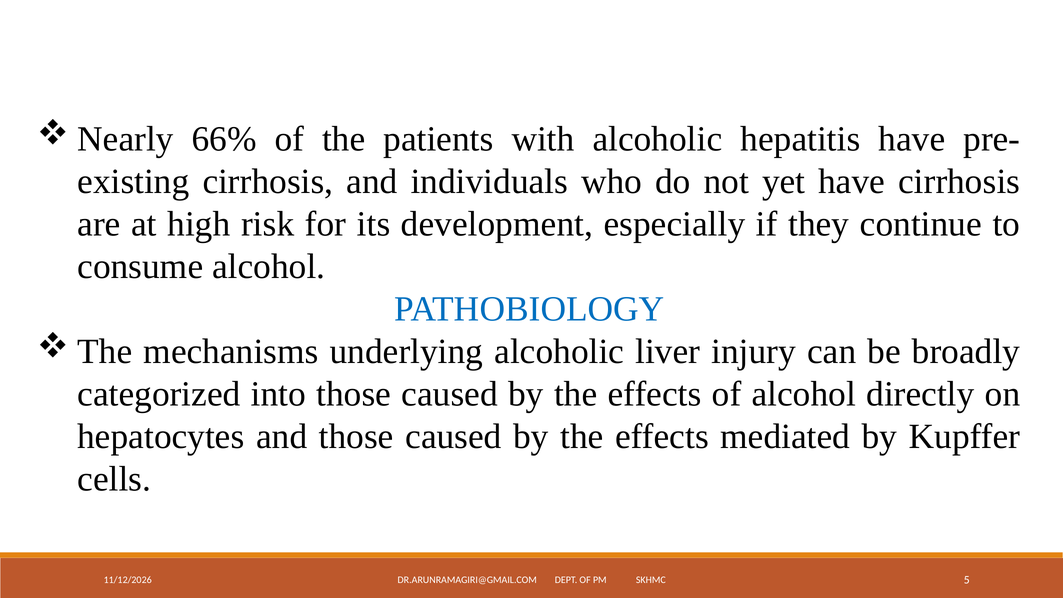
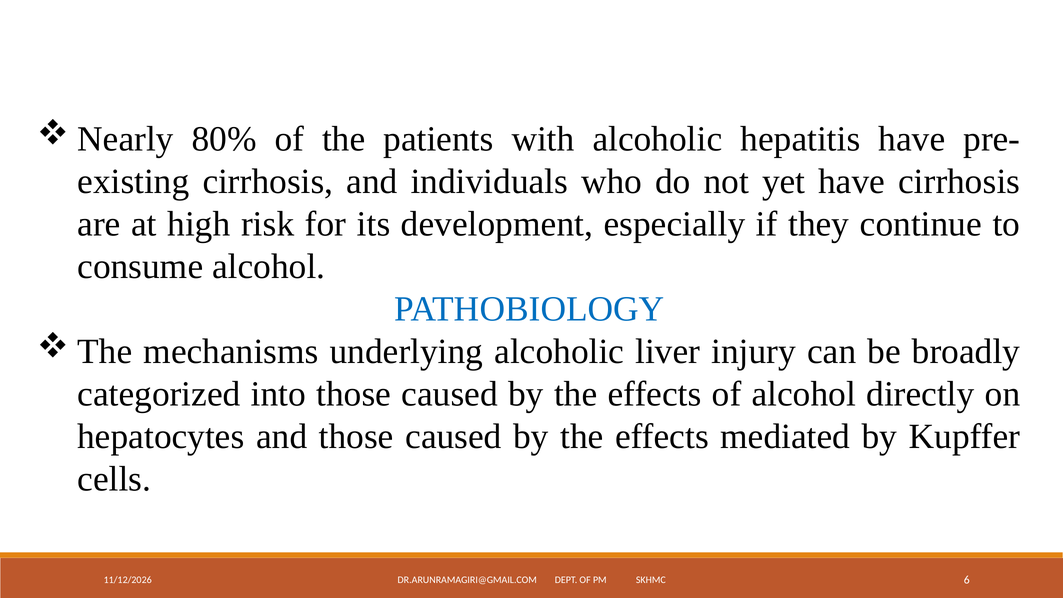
66%: 66% -> 80% (224, 139)
5: 5 -> 6 (967, 580)
